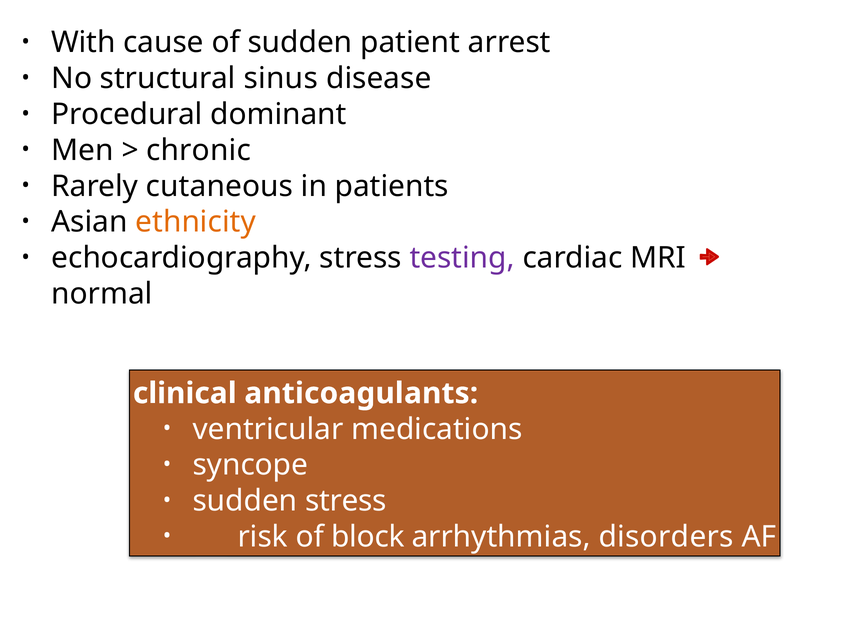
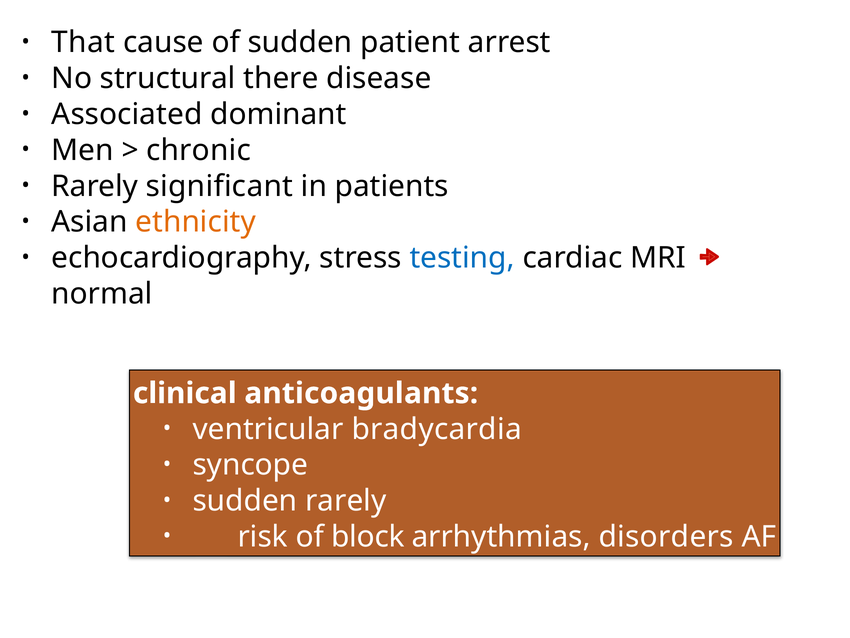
With: With -> That (83, 43)
sinus: sinus -> there (281, 78)
Procedural: Procedural -> Associated (127, 114)
cutaneous: cutaneous -> significant (219, 186)
testing colour: purple -> blue (462, 258)
medications: medications -> bradycardia (437, 429)
sudden stress: stress -> rarely (346, 501)
